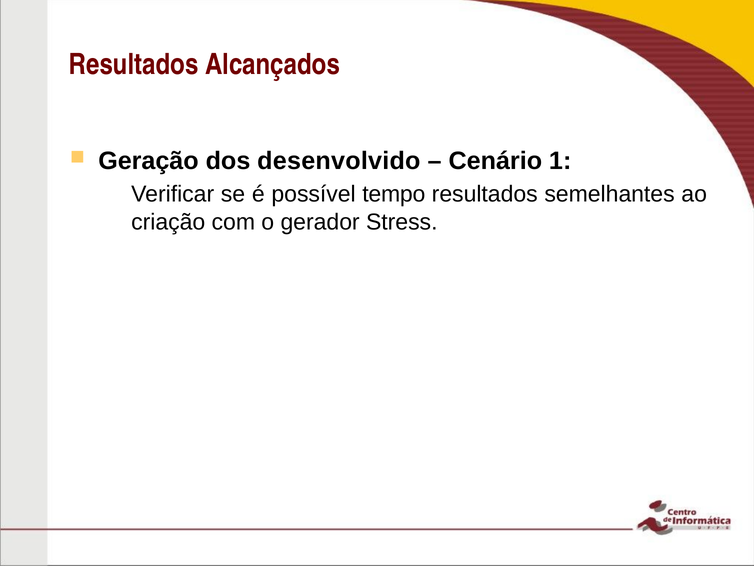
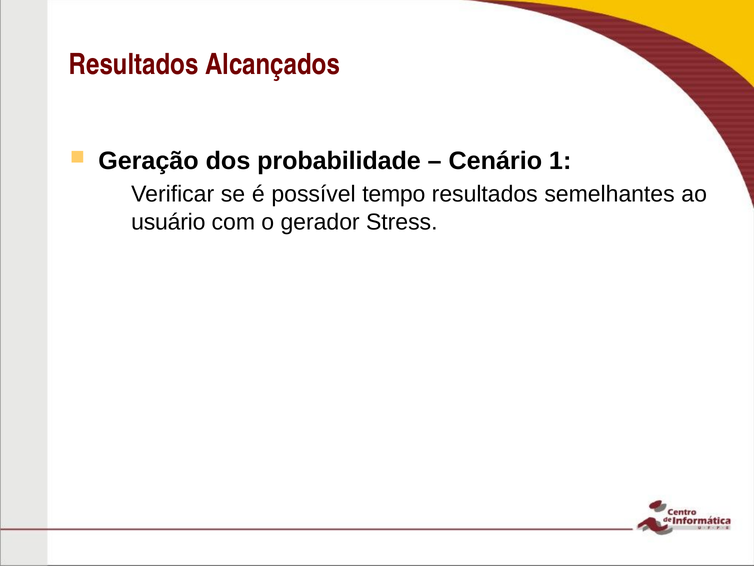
desenvolvido: desenvolvido -> probabilidade (339, 161)
criação: criação -> usuário (168, 222)
